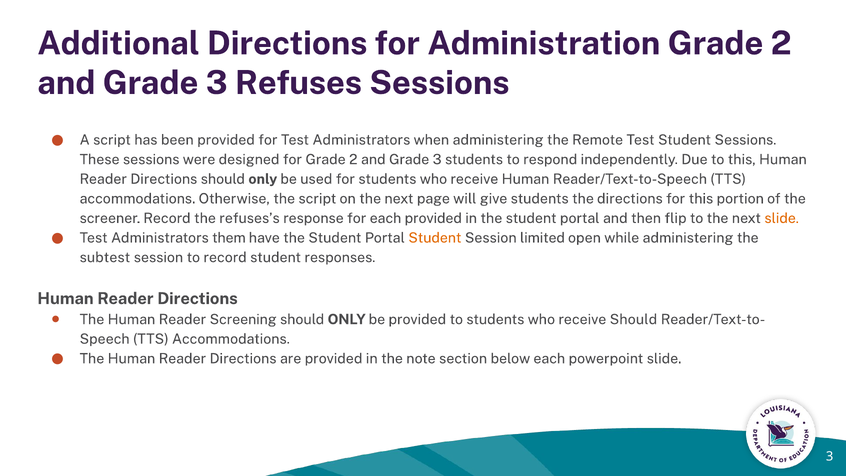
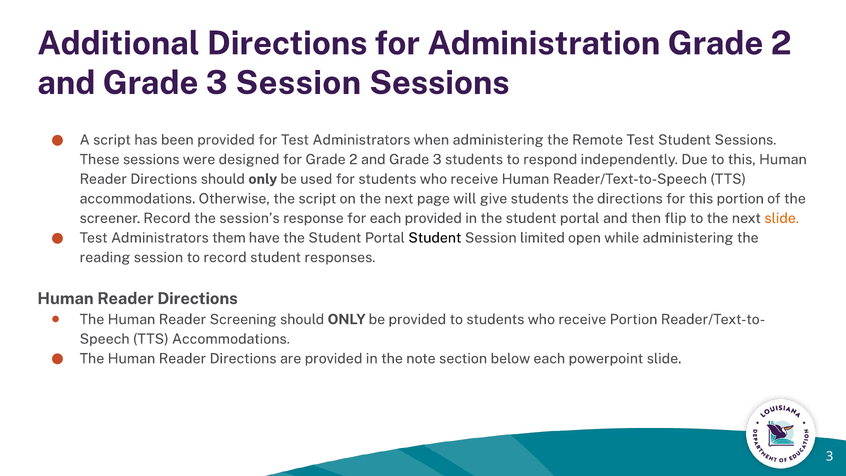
3 Refuses: Refuses -> Session (298, 83)
refuses’s: refuses’s -> session’s (249, 218)
Student colour: orange -> black (435, 238)
subtest: subtest -> reading (105, 257)
receive Should: Should -> Portion (634, 319)
